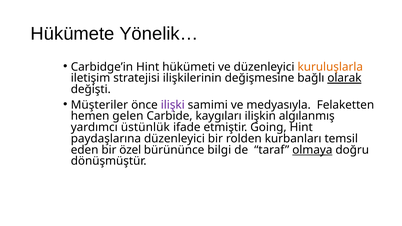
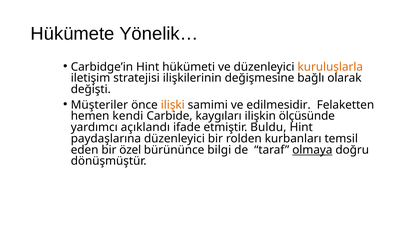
olarak underline: present -> none (344, 78)
ilişki colour: purple -> orange (173, 105)
medyasıyla: medyasıyla -> edilmesidir (279, 105)
gelen: gelen -> kendi (128, 116)
algılanmış: algılanmış -> ölçüsünde (307, 116)
üstünlük: üstünlük -> açıklandı (145, 127)
Going: Going -> Buldu (268, 127)
